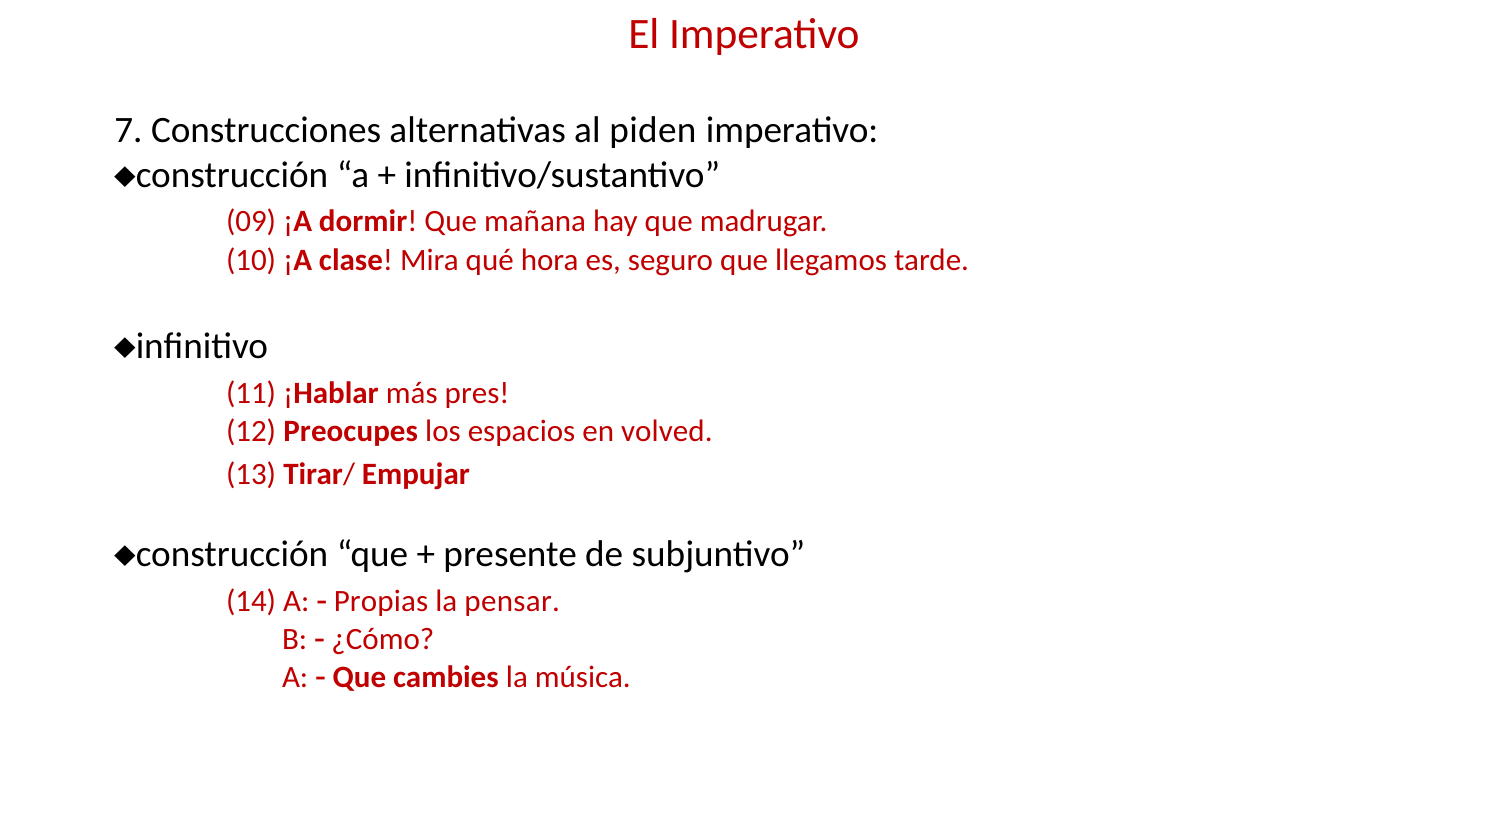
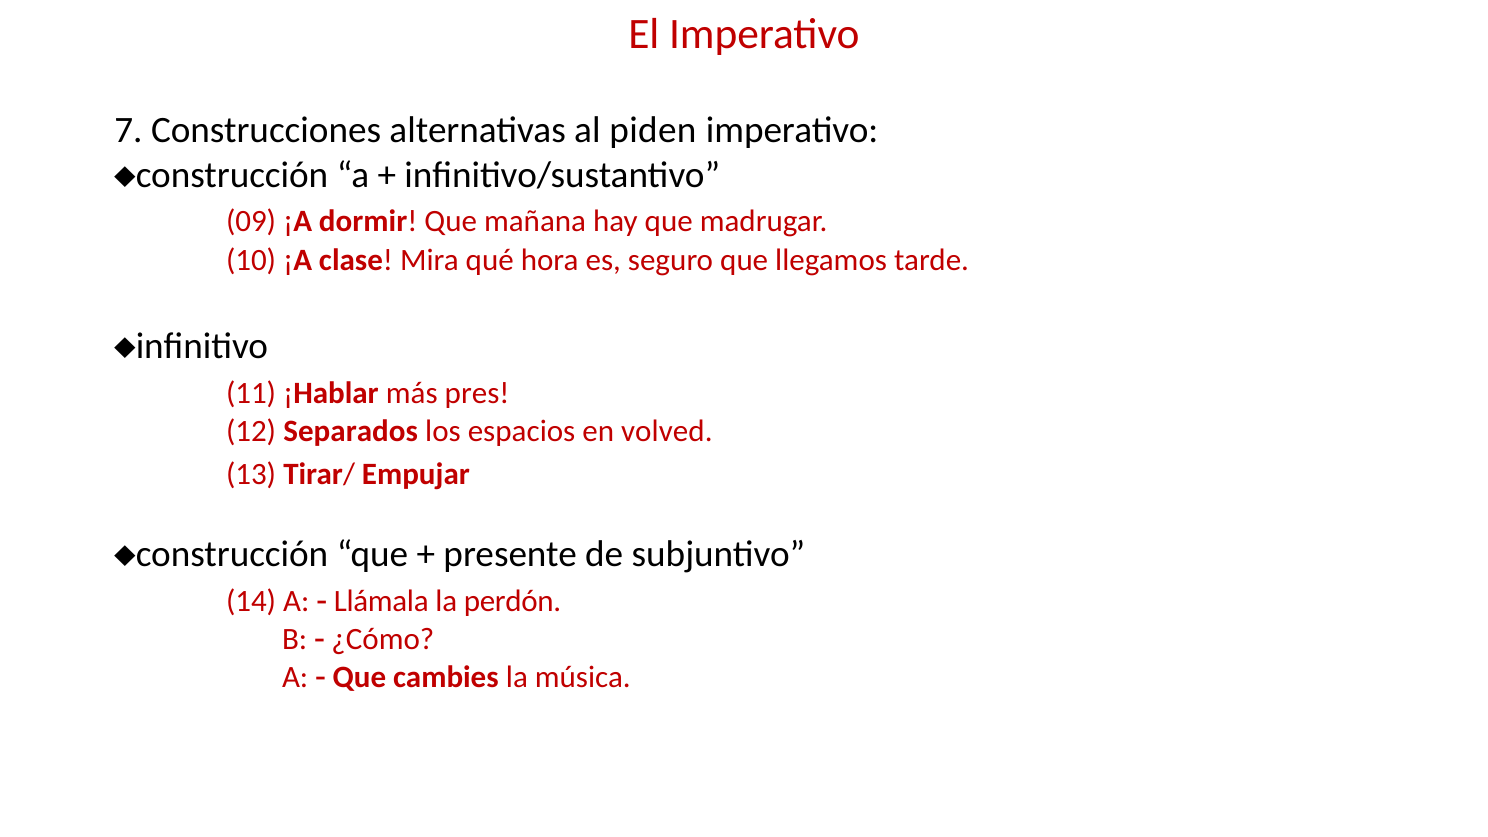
Preocupes: Preocupes -> Separados (351, 431)
Propias: Propias -> Llámala (381, 601)
pensar: pensar -> perdón (513, 601)
